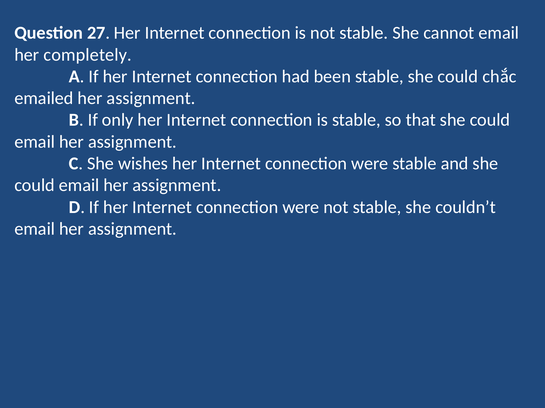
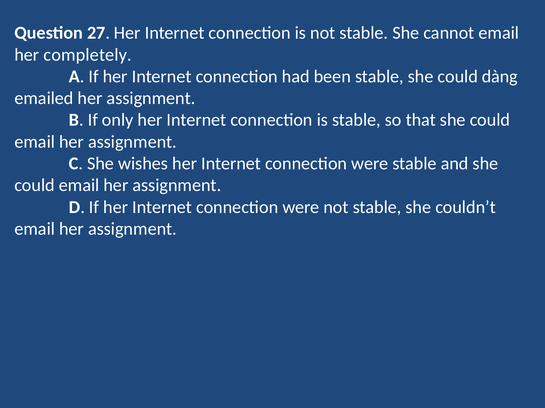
chắc: chắc -> dàng (500, 77)
